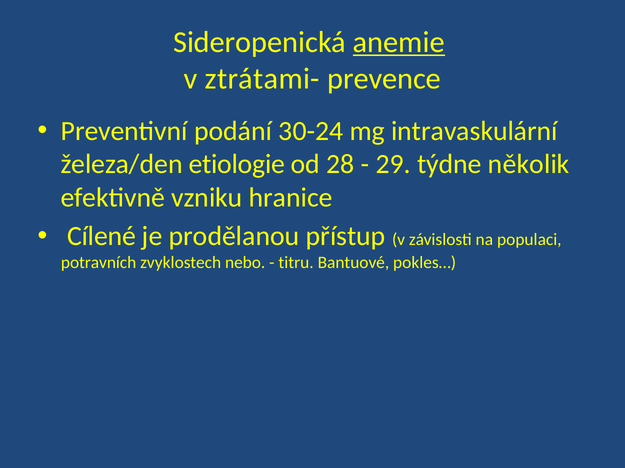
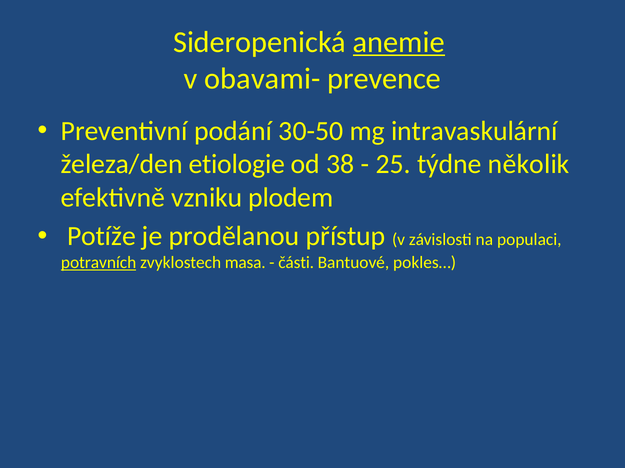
ztrátami-: ztrátami- -> obavami- (262, 79)
30-24: 30-24 -> 30-50 (311, 131)
28: 28 -> 38 (340, 164)
29: 29 -> 25 (393, 164)
hranice: hranice -> plodem (291, 198)
Cílené: Cílené -> Potíže (102, 237)
potravních underline: none -> present (99, 263)
nebo: nebo -> masa (245, 263)
titru: titru -> části (296, 263)
